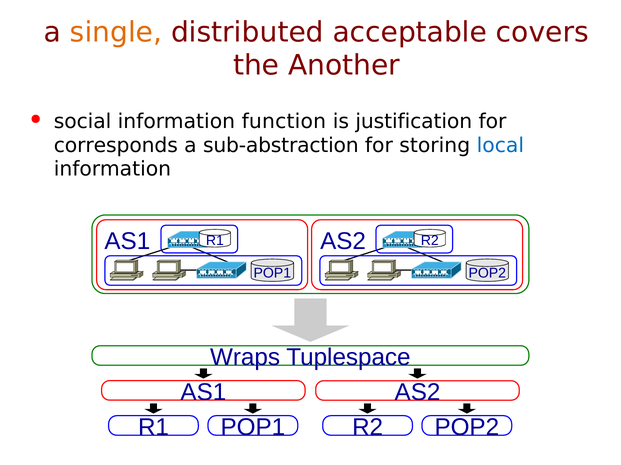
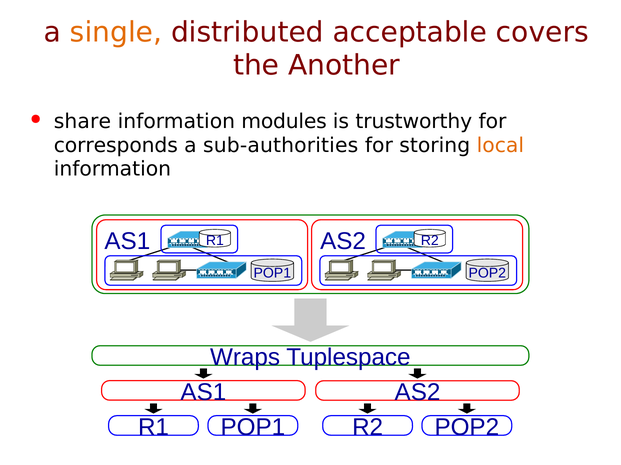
social: social -> share (82, 122)
function: function -> modules (284, 122)
justification: justification -> trustworthy (414, 122)
sub-abstraction: sub-abstraction -> sub-authorities (281, 146)
local colour: blue -> orange (500, 146)
